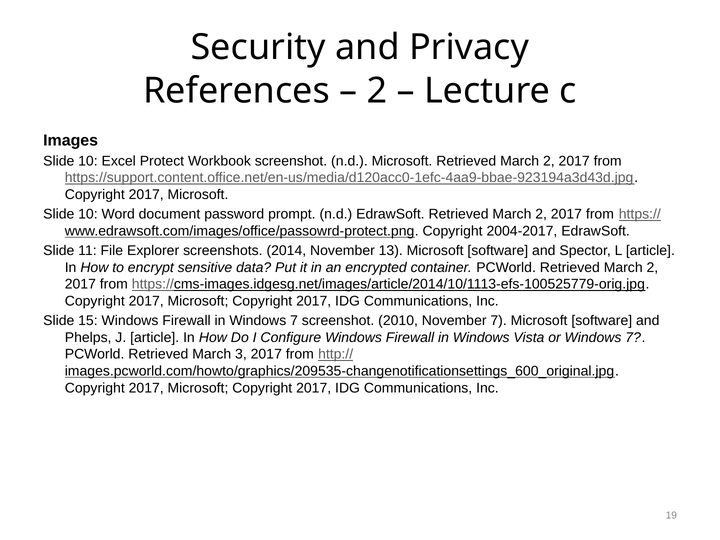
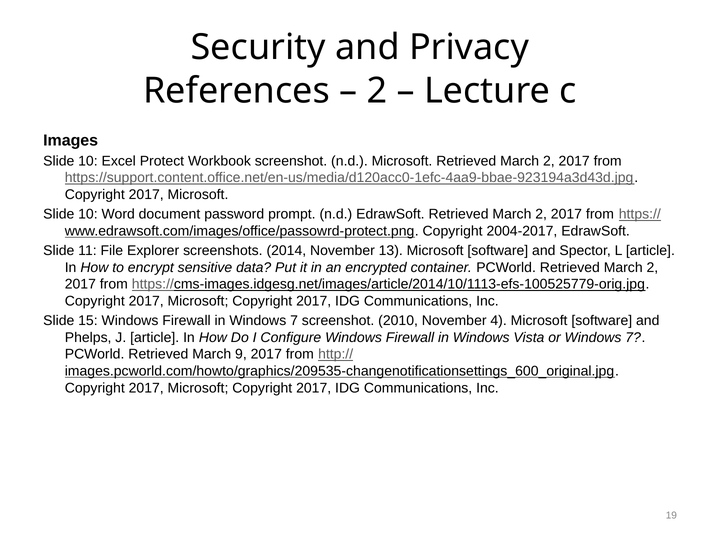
November 7: 7 -> 4 (499, 321)
3: 3 -> 9 (241, 354)
